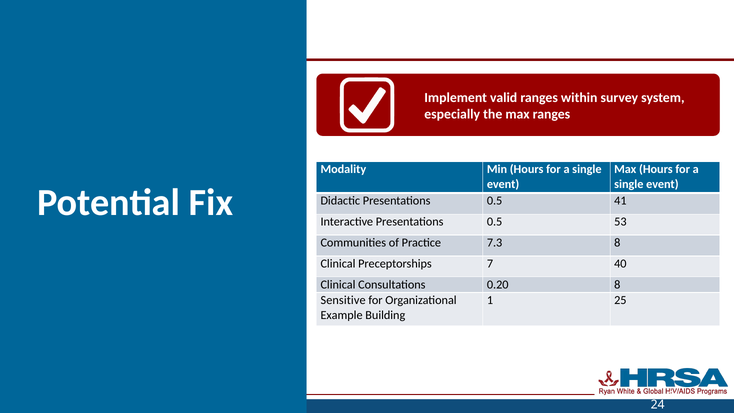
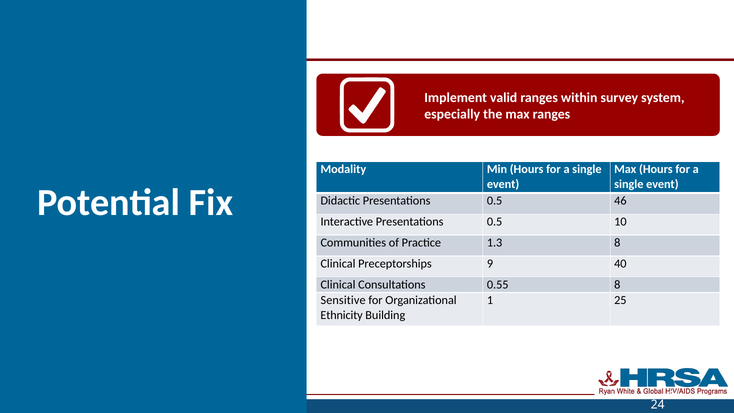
41: 41 -> 46 (620, 201)
53: 53 -> 10 (620, 222)
7.3: 7.3 -> 1.3 (495, 243)
7: 7 -> 9 (490, 263)
0.20: 0.20 -> 0.55 (498, 284)
Example: Example -> Ethnicity (342, 315)
